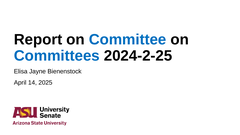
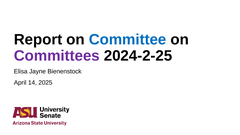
Committees colour: blue -> purple (57, 56)
